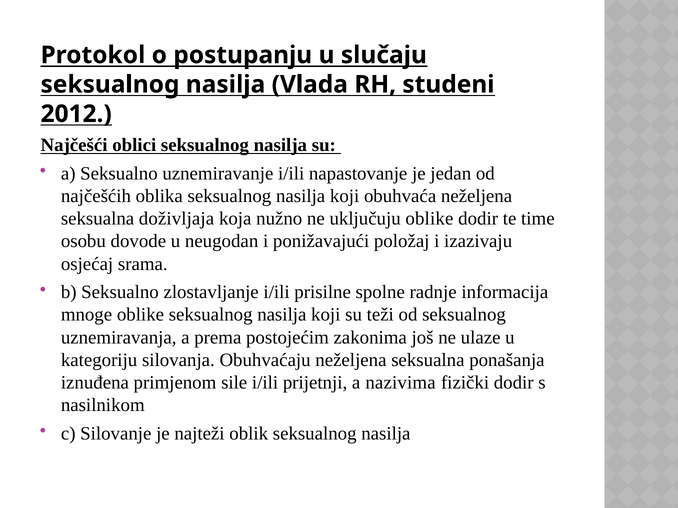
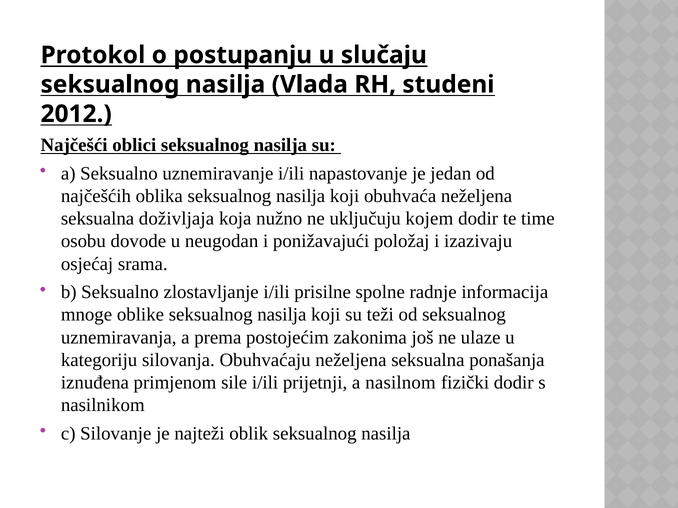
uključuju oblike: oblike -> kojem (429, 219)
nazivima: nazivima -> nasilnom (401, 383)
